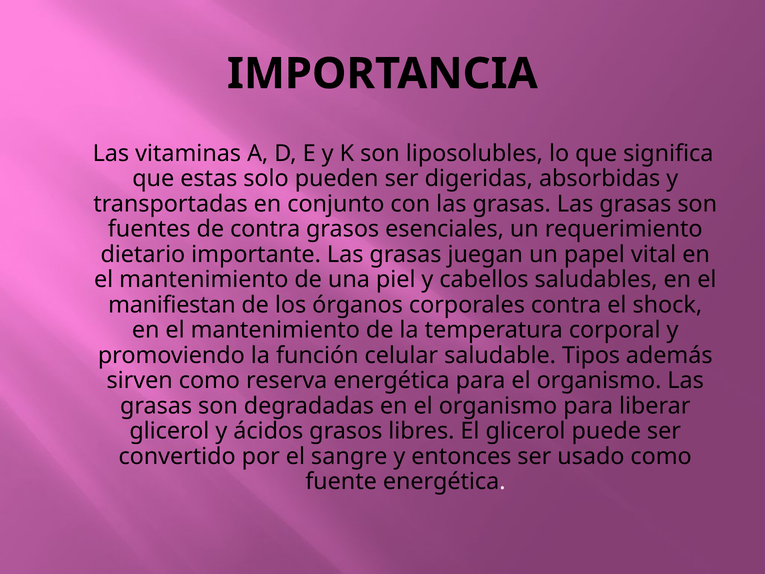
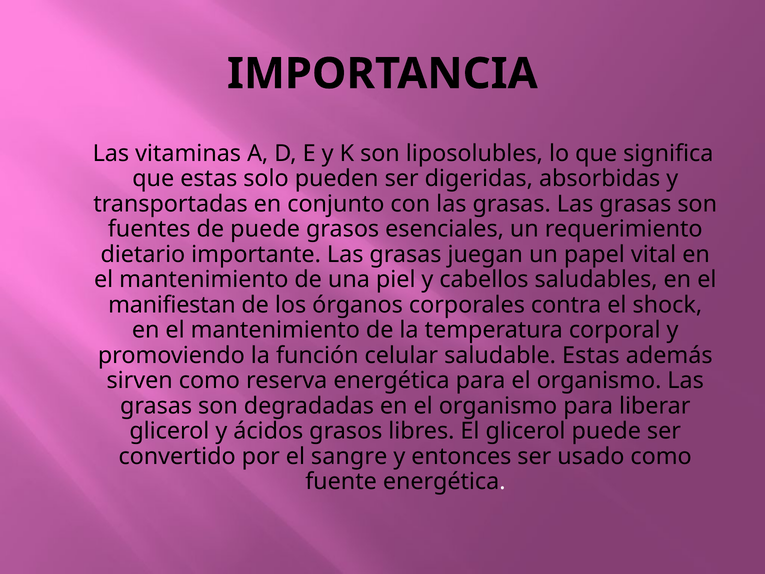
de contra: contra -> puede (265, 229)
saludable Tipos: Tipos -> Estas (591, 355)
